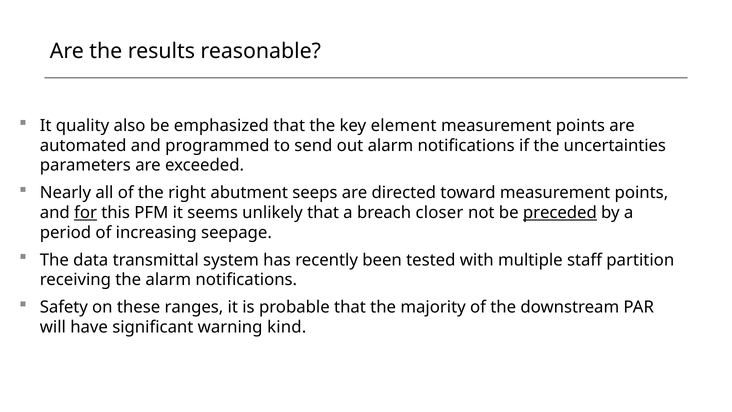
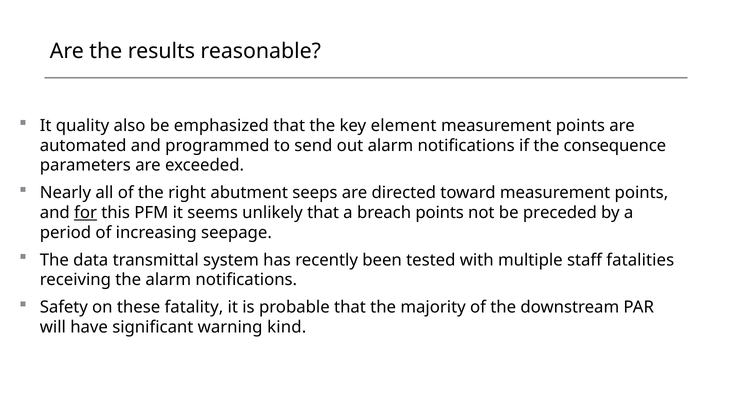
uncertainties: uncertainties -> consequence (615, 145)
breach closer: closer -> points (440, 213)
preceded underline: present -> none (560, 213)
partition: partition -> fatalities (640, 260)
ranges: ranges -> fatality (194, 307)
